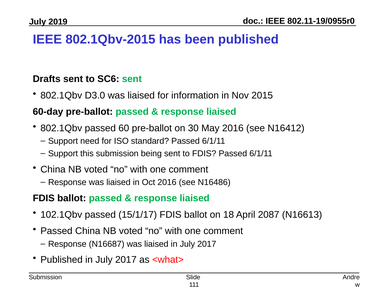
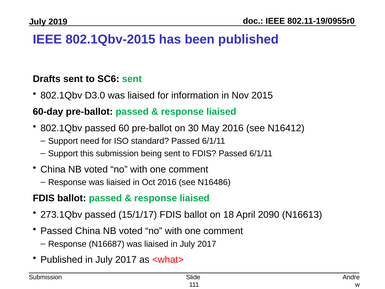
102.1Qbv: 102.1Qbv -> 273.1Qbv (61, 214)
2087: 2087 -> 2090 (269, 214)
